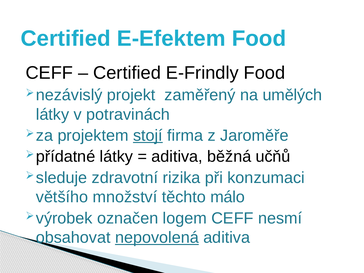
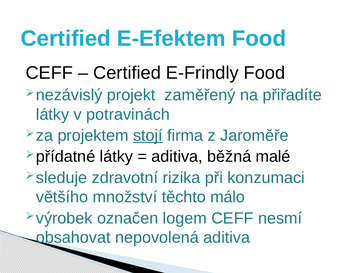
umělých: umělých -> přiřadíte (292, 95)
učňů: učňů -> malé (273, 157)
nepovolená underline: present -> none (157, 238)
